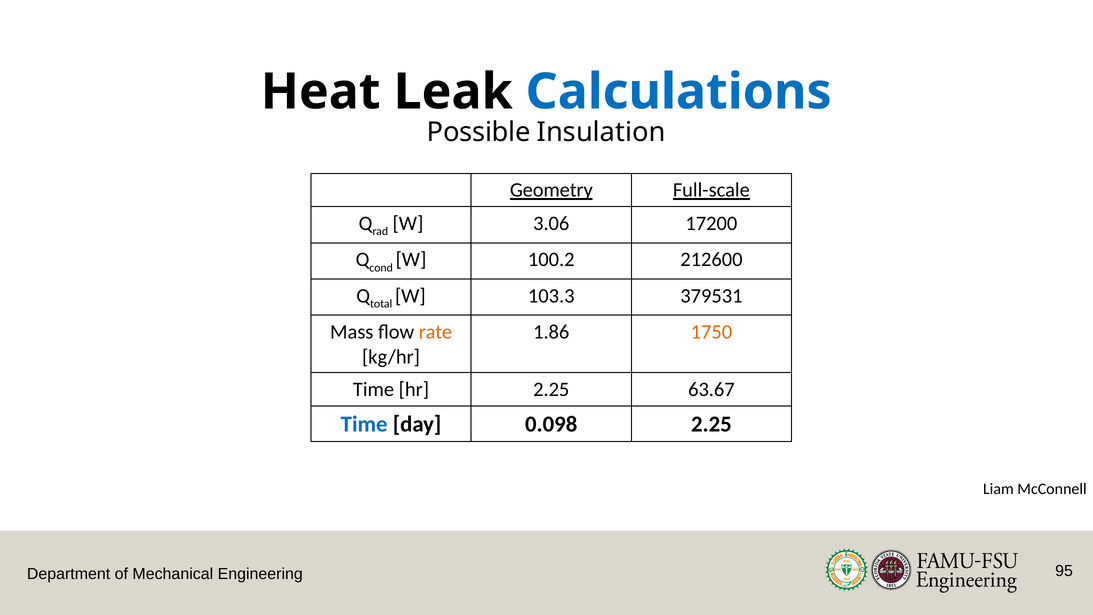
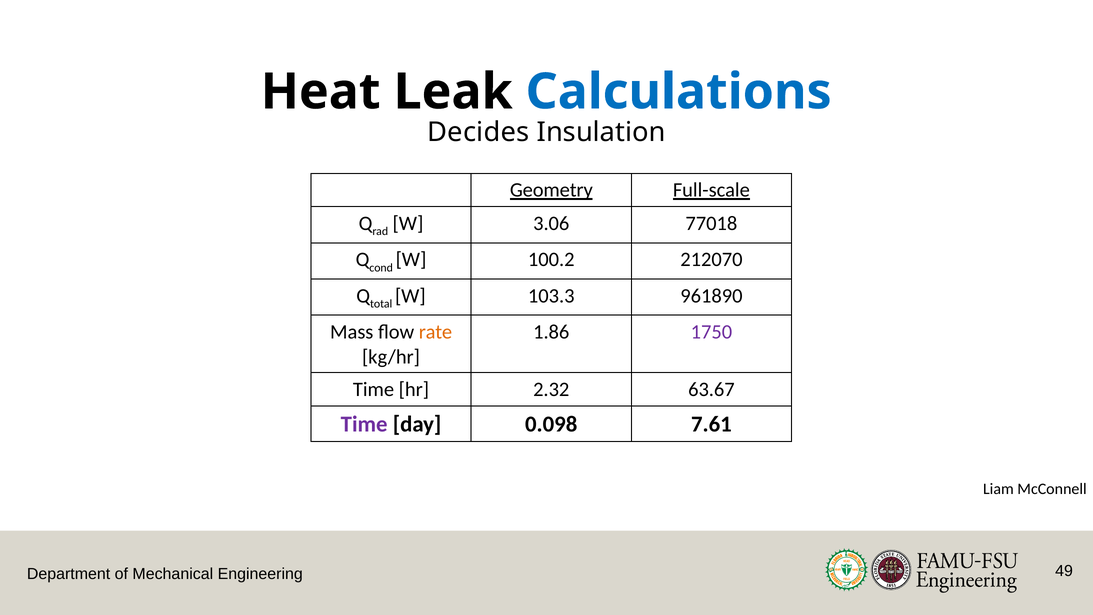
Possible: Possible -> Decides (478, 132)
17200: 17200 -> 77018 (711, 223)
212600: 212600 -> 212070 (711, 260)
379531: 379531 -> 961890 (711, 296)
1750 colour: orange -> purple (711, 332)
hr 2.25: 2.25 -> 2.32 (551, 389)
Time colour: blue -> purple (364, 424)
0.098 2.25: 2.25 -> 7.61 (711, 424)
95: 95 -> 49 (1064, 571)
